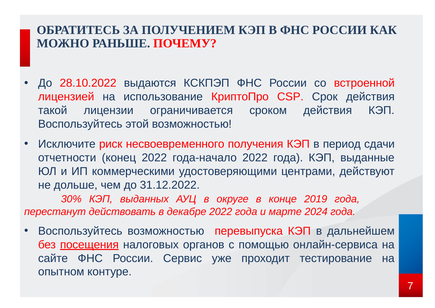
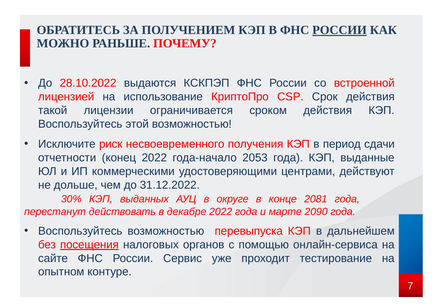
РОССИИ underline: none -> present (340, 30)
года-начало 2022: 2022 -> 2053 (255, 158)
2019: 2019 -> 2081 (316, 199)
2024: 2024 -> 2090 (316, 211)
